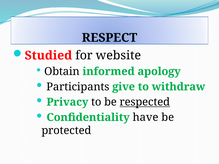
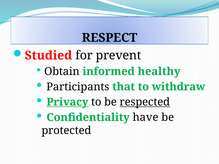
website: website -> prevent (118, 56)
apology: apology -> healthy (159, 72)
give: give -> that (124, 87)
Privacy underline: none -> present (67, 102)
